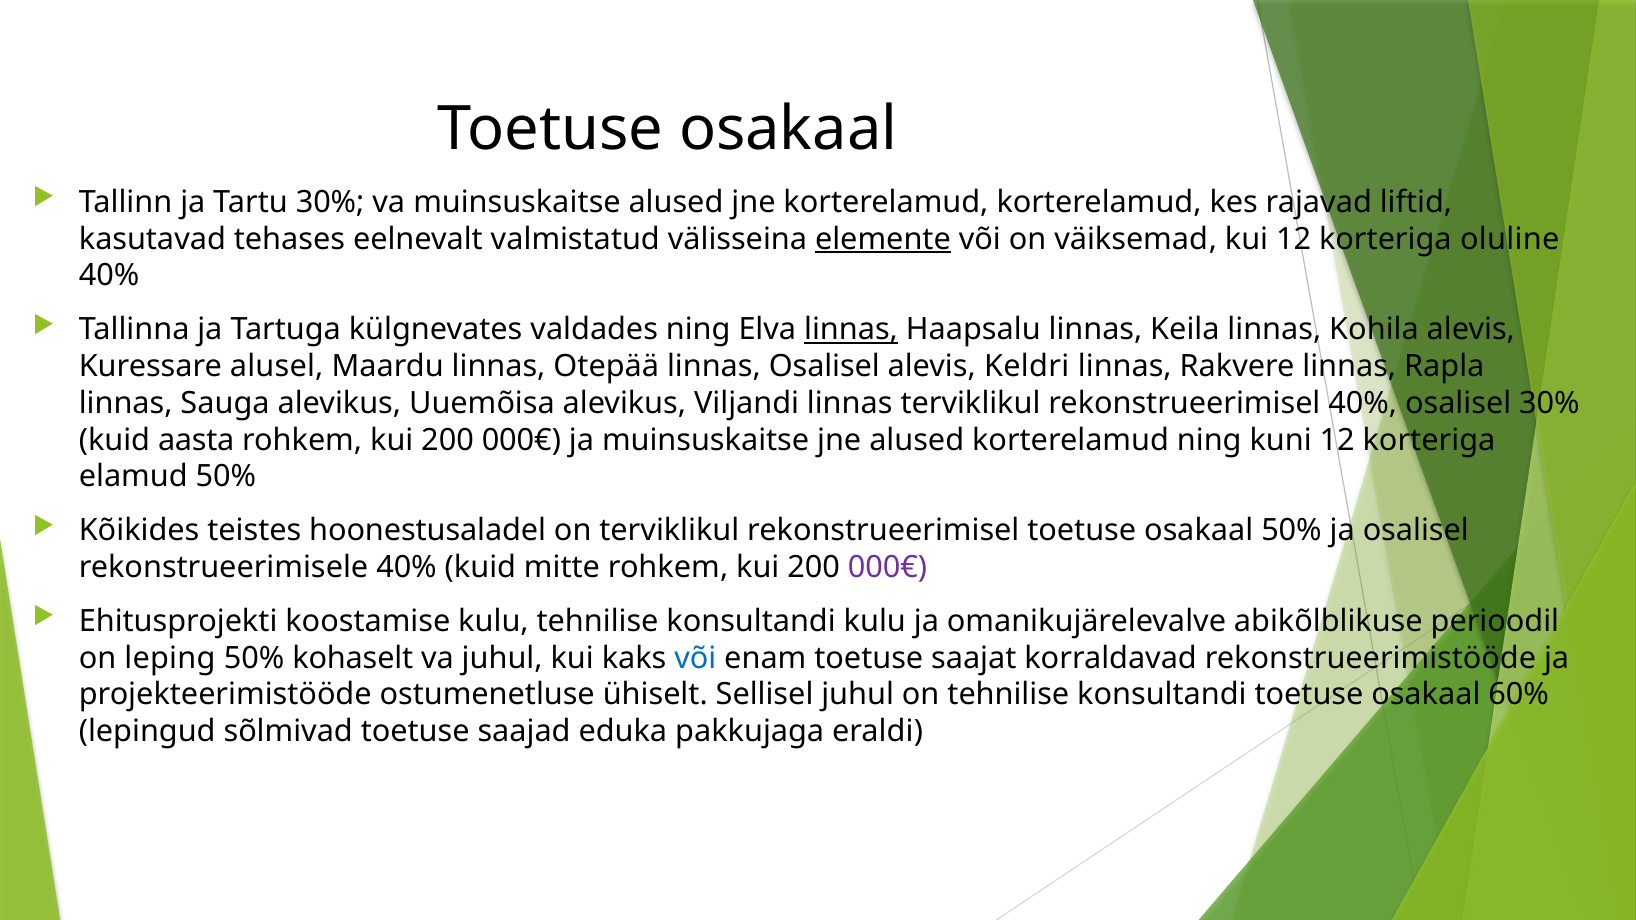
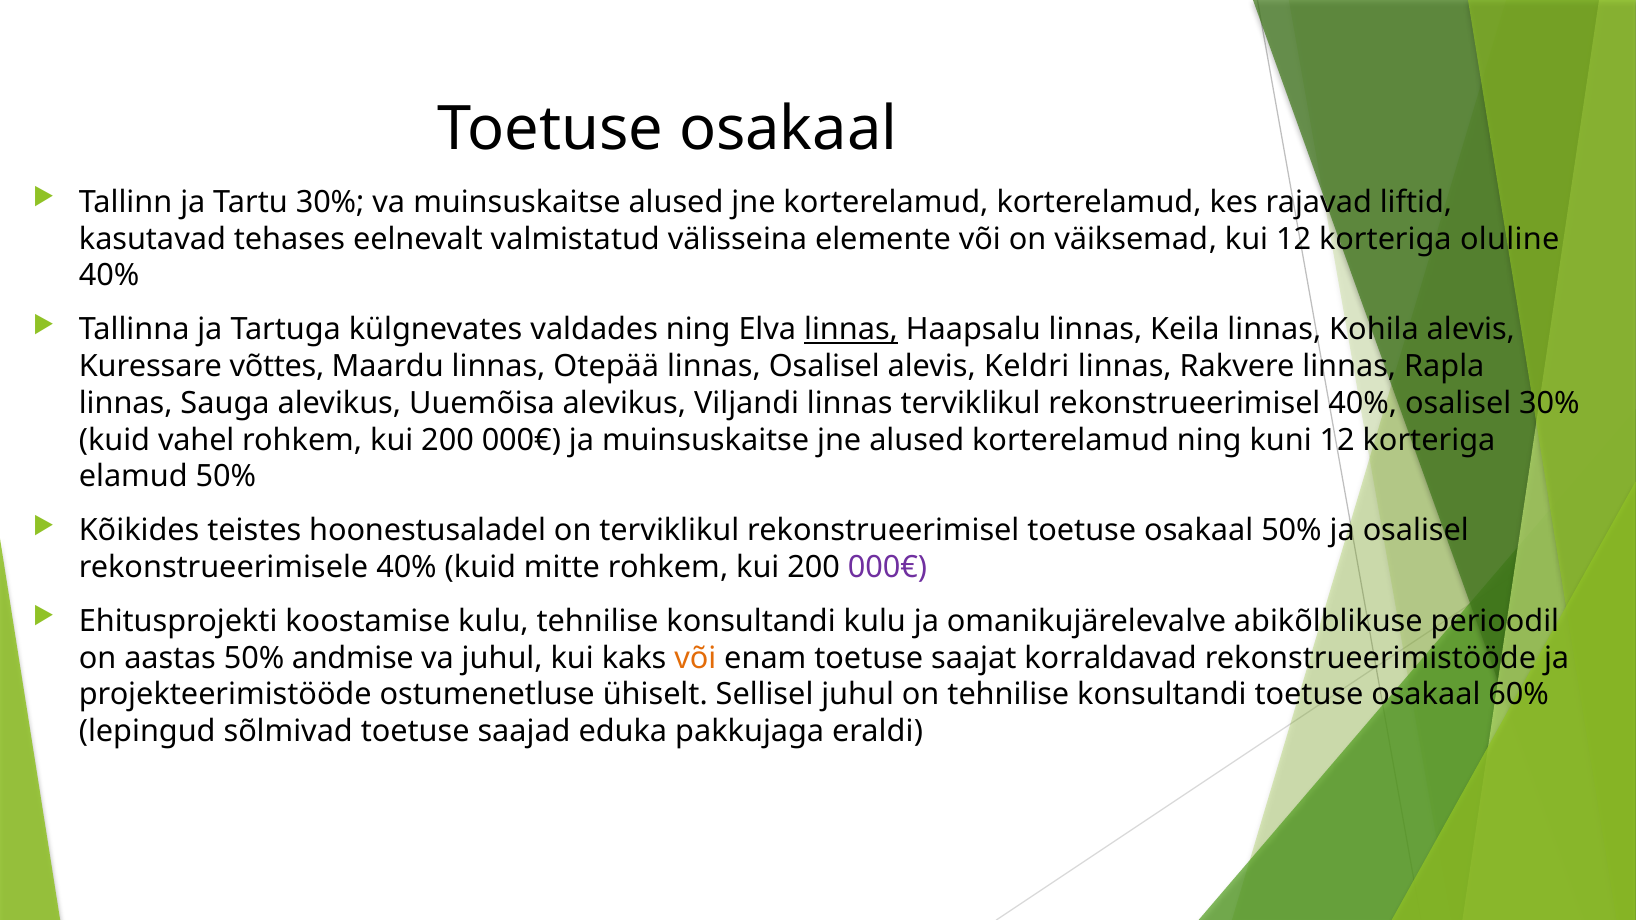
elemente underline: present -> none (883, 239)
alusel: alusel -> võttes (277, 366)
aasta: aasta -> vahel (196, 440)
leping: leping -> aastas (170, 658)
kohaselt: kohaselt -> andmise (353, 658)
või colour: blue -> orange (695, 658)
